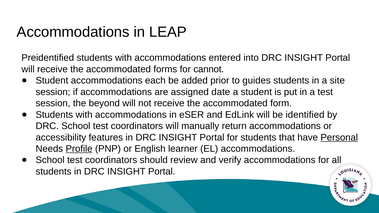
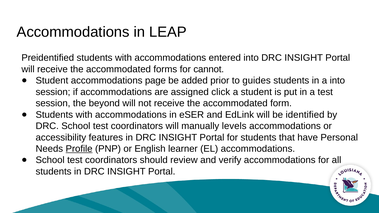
each: each -> page (155, 81)
a site: site -> into (337, 81)
date: date -> click (221, 92)
return: return -> levels (234, 126)
Personal underline: present -> none (339, 138)
